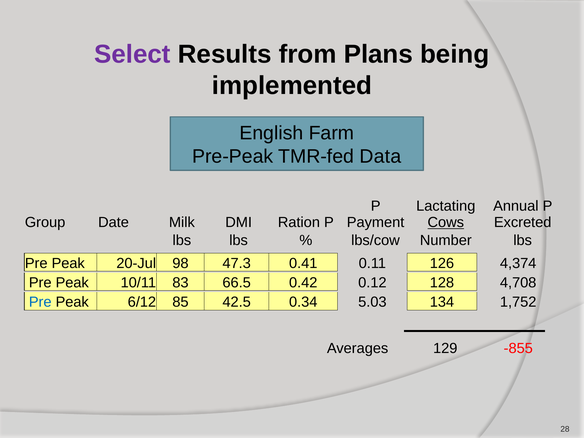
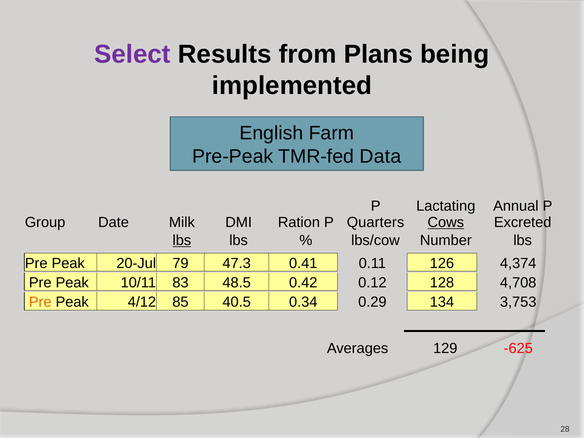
Payment: Payment -> Quarters (376, 222)
lbs underline: none -> present (182, 240)
98: 98 -> 79 (180, 263)
66.5: 66.5 -> 48.5 (237, 283)
Pre colour: blue -> orange (40, 302)
6/12: 6/12 -> 4/12 (142, 302)
42.5: 42.5 -> 40.5 (237, 302)
5.03: 5.03 -> 0.29 (372, 302)
1,752: 1,752 -> 3,753 (518, 302)
-855: -855 -> -625 (518, 348)
